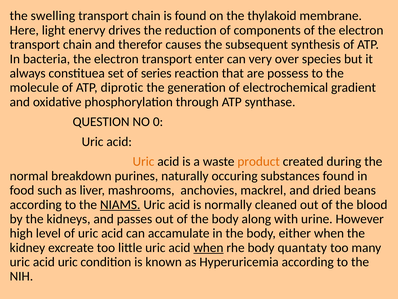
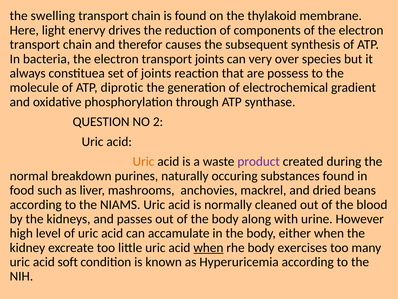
transport enter: enter -> joints (210, 59)
of series: series -> joints (156, 73)
0: 0 -> 2 (158, 122)
product colour: orange -> purple (259, 161)
NIAMS underline: present -> none (120, 204)
quantaty: quantaty -> exercises (302, 247)
uric: uric -> soft (68, 262)
